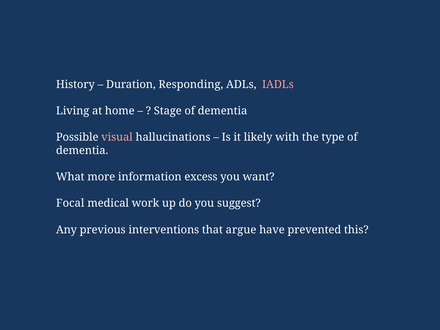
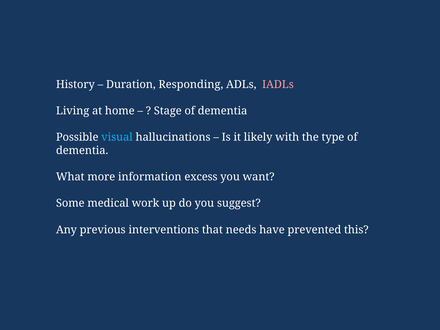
visual colour: pink -> light blue (117, 137)
Focal: Focal -> Some (70, 203)
argue: argue -> needs (241, 230)
